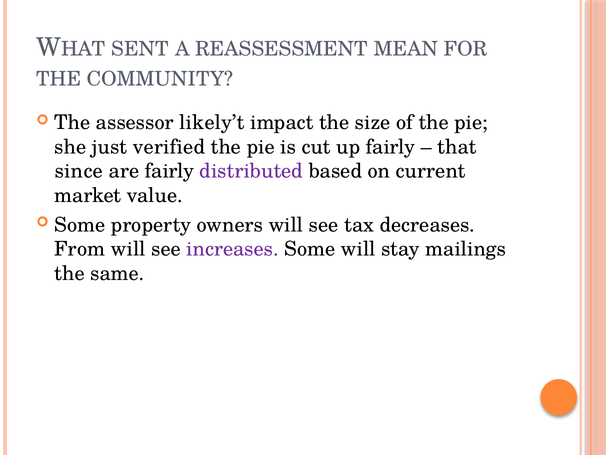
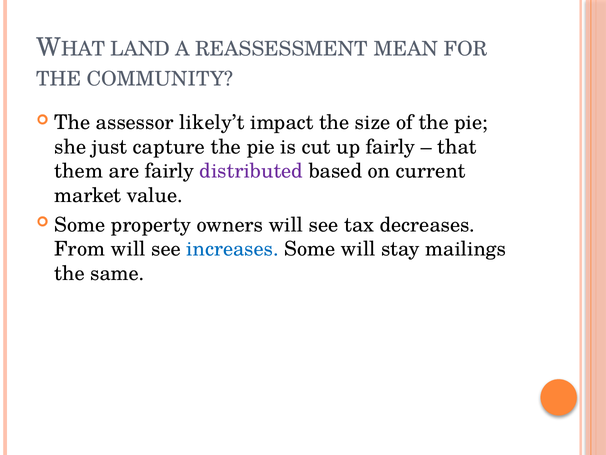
SENT: SENT -> LAND (140, 49)
verified: verified -> capture (169, 147)
since: since -> them (79, 171)
increases colour: purple -> blue (233, 249)
